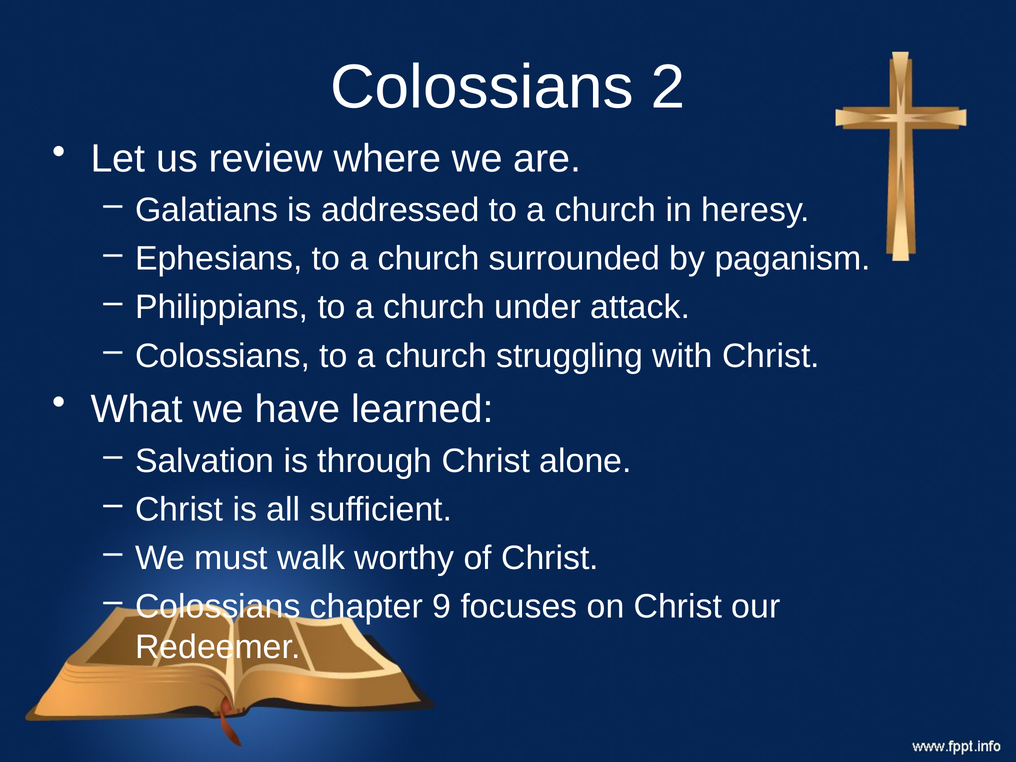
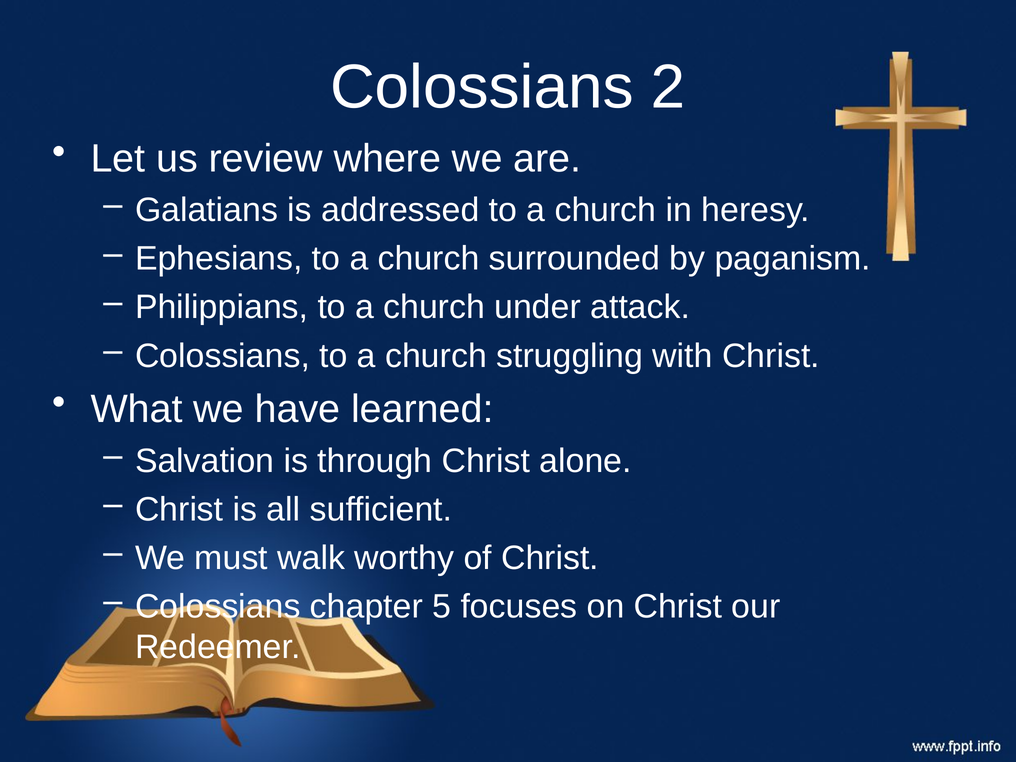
9: 9 -> 5 (442, 607)
